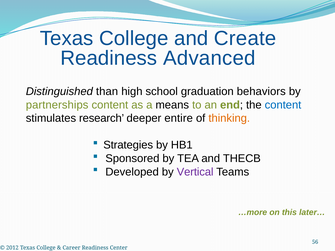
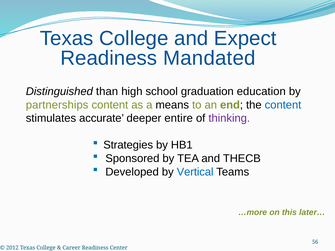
Create: Create -> Expect (245, 39)
Advanced: Advanced -> Mandated (209, 58)
behaviors: behaviors -> education (261, 92)
research: research -> accurate (102, 118)
thinking colour: orange -> purple (229, 118)
Vertical colour: purple -> blue (195, 172)
